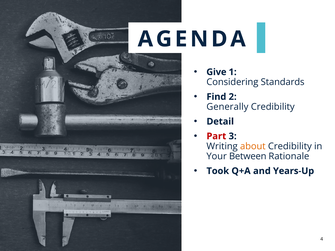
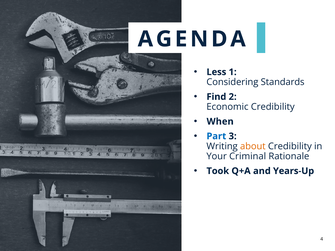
Give: Give -> Less (216, 72)
Generally: Generally -> Economic (227, 107)
Detail: Detail -> When (220, 122)
Part colour: red -> blue (216, 136)
Between: Between -> Criminal (248, 156)
